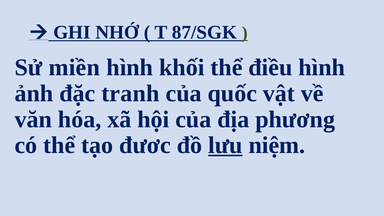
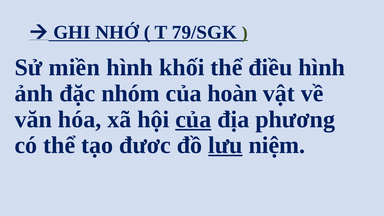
87/SGK: 87/SGK -> 79/SGK (204, 32)
tranh: tranh -> nhóm (131, 93)
quốc: quốc -> hoàn (232, 93)
của underline: none -> present (193, 119)
